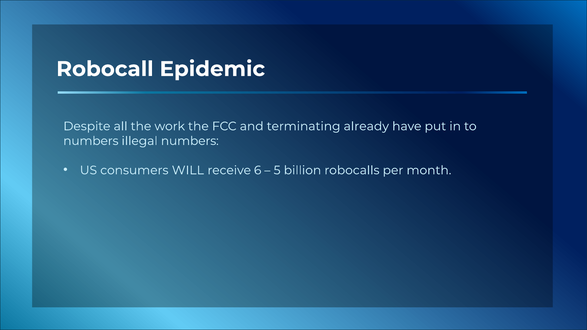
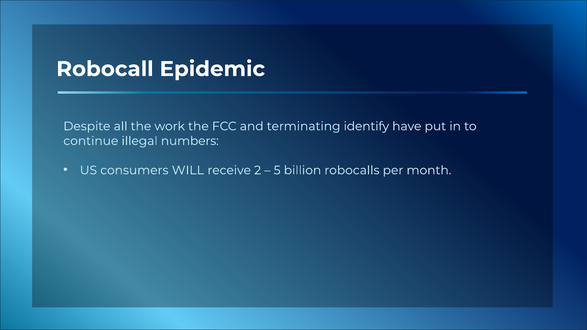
already: already -> identify (366, 126)
numbers: numbers -> continue (91, 141)
6: 6 -> 2 (258, 170)
